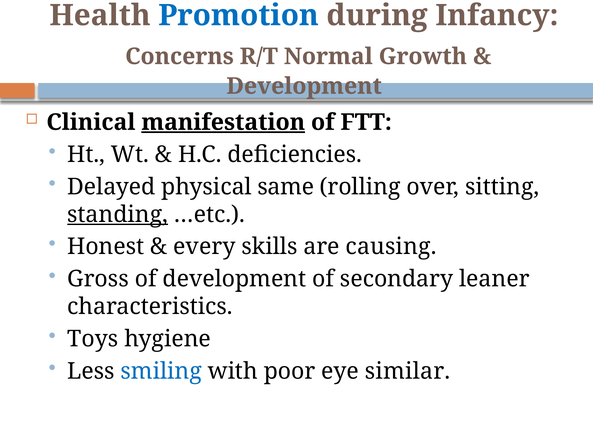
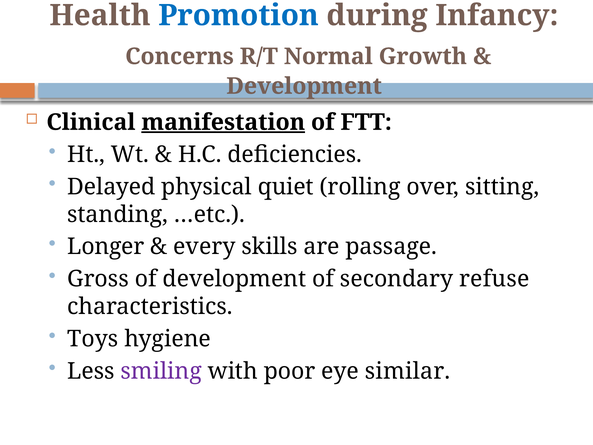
same: same -> quiet (286, 187)
standing underline: present -> none (118, 214)
Honest: Honest -> Longer (106, 247)
causing: causing -> passage (391, 247)
leaner: leaner -> refuse (494, 279)
smiling colour: blue -> purple (161, 371)
